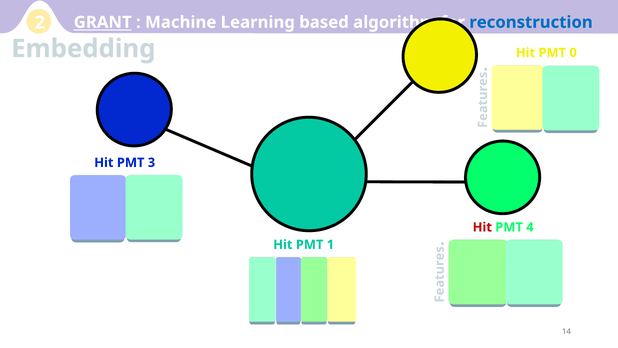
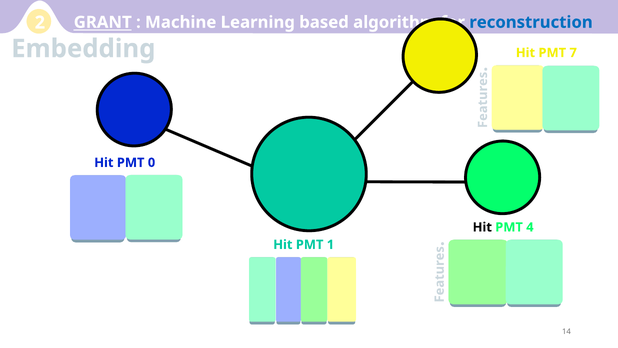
0: 0 -> 7 (573, 53)
3: 3 -> 0 (152, 162)
Hit colour: red -> black (482, 227)
